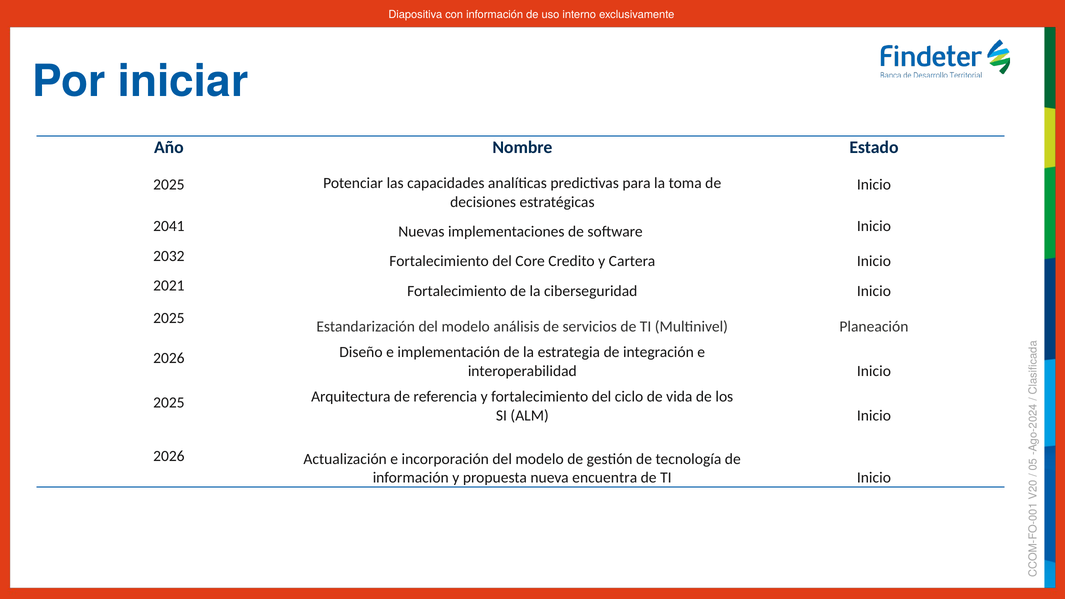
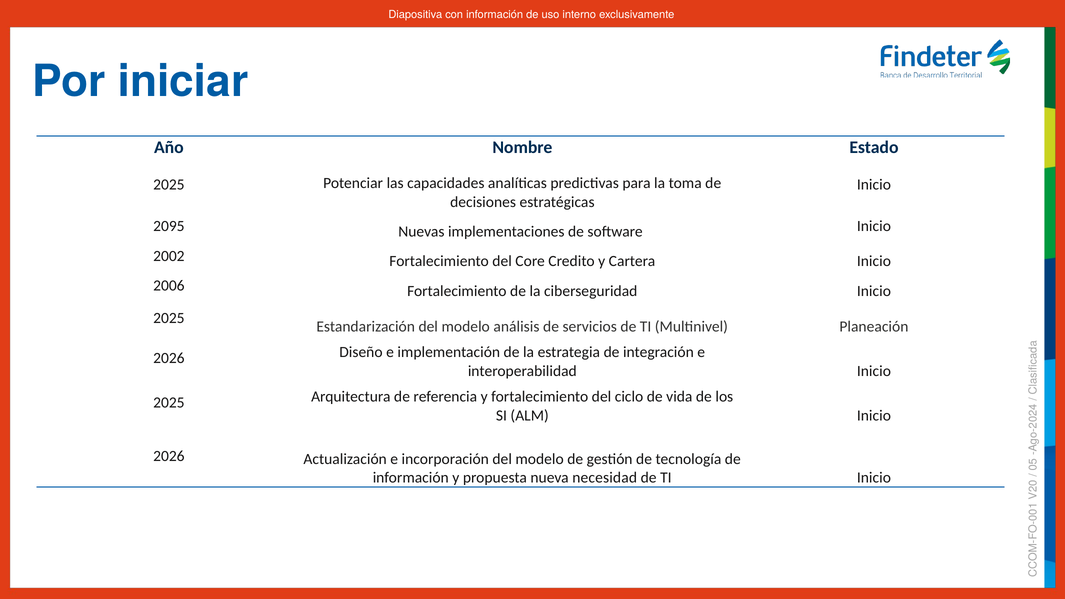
2041: 2041 -> 2095 (169, 226)
2032: 2032 -> 2002 (169, 256)
2021: 2021 -> 2006 (169, 286)
encuentra: encuentra -> necesidad (605, 478)
